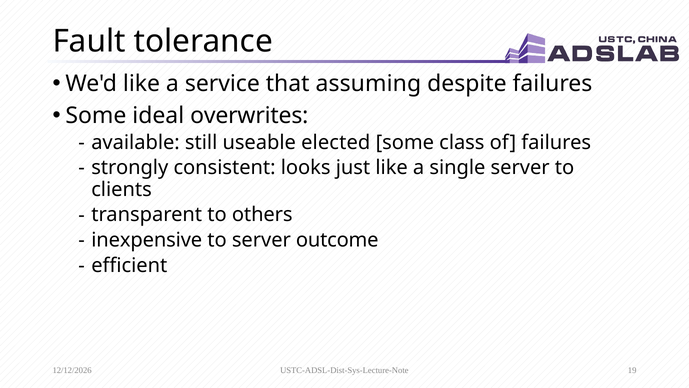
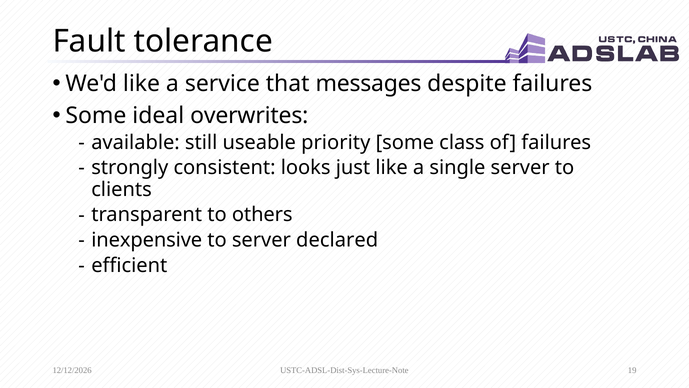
assuming: assuming -> messages (368, 83)
elected: elected -> priority (336, 142)
outcome: outcome -> declared (337, 240)
